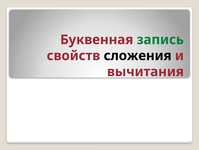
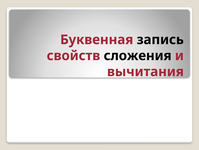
запись colour: green -> black (160, 40)
